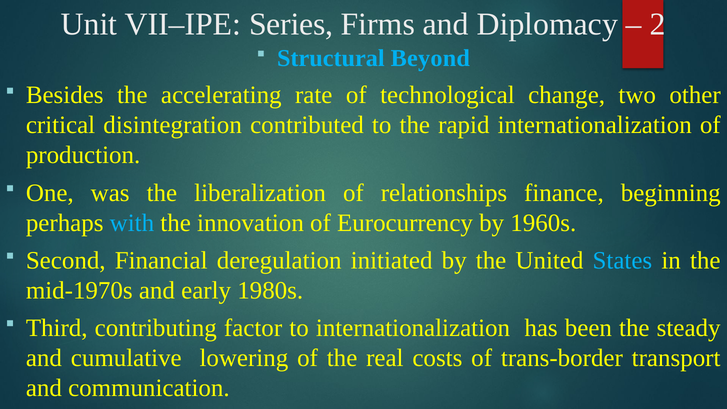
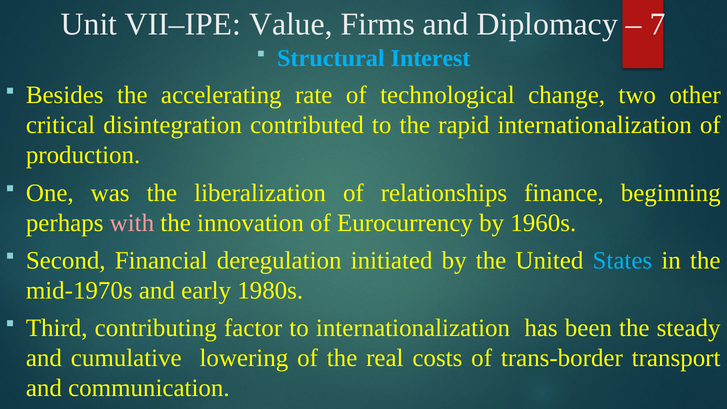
Series: Series -> Value (291, 24)
2: 2 -> 7 (658, 24)
Beyond: Beyond -> Interest (431, 58)
with colour: light blue -> pink (132, 223)
